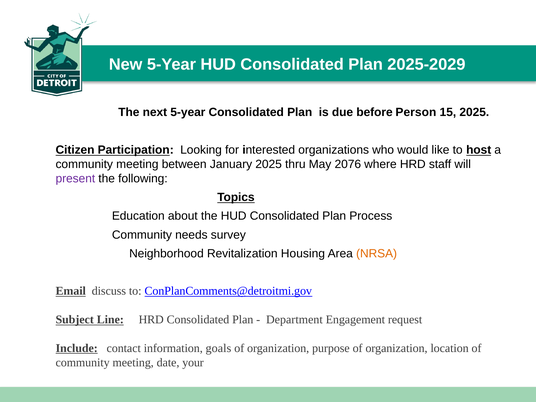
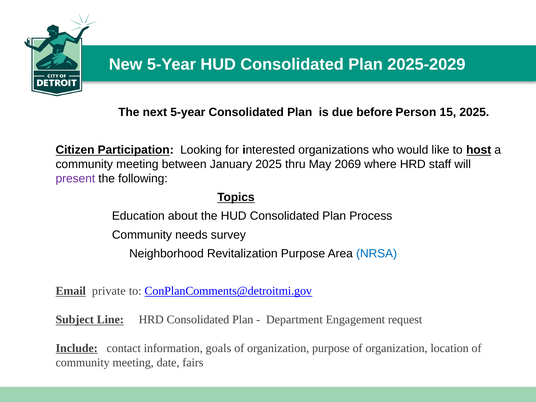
2076: 2076 -> 2069 (348, 164)
Revitalization Housing: Housing -> Purpose (303, 254)
NRSA colour: orange -> blue (377, 254)
discuss: discuss -> private (109, 291)
your: your -> fairs (193, 362)
